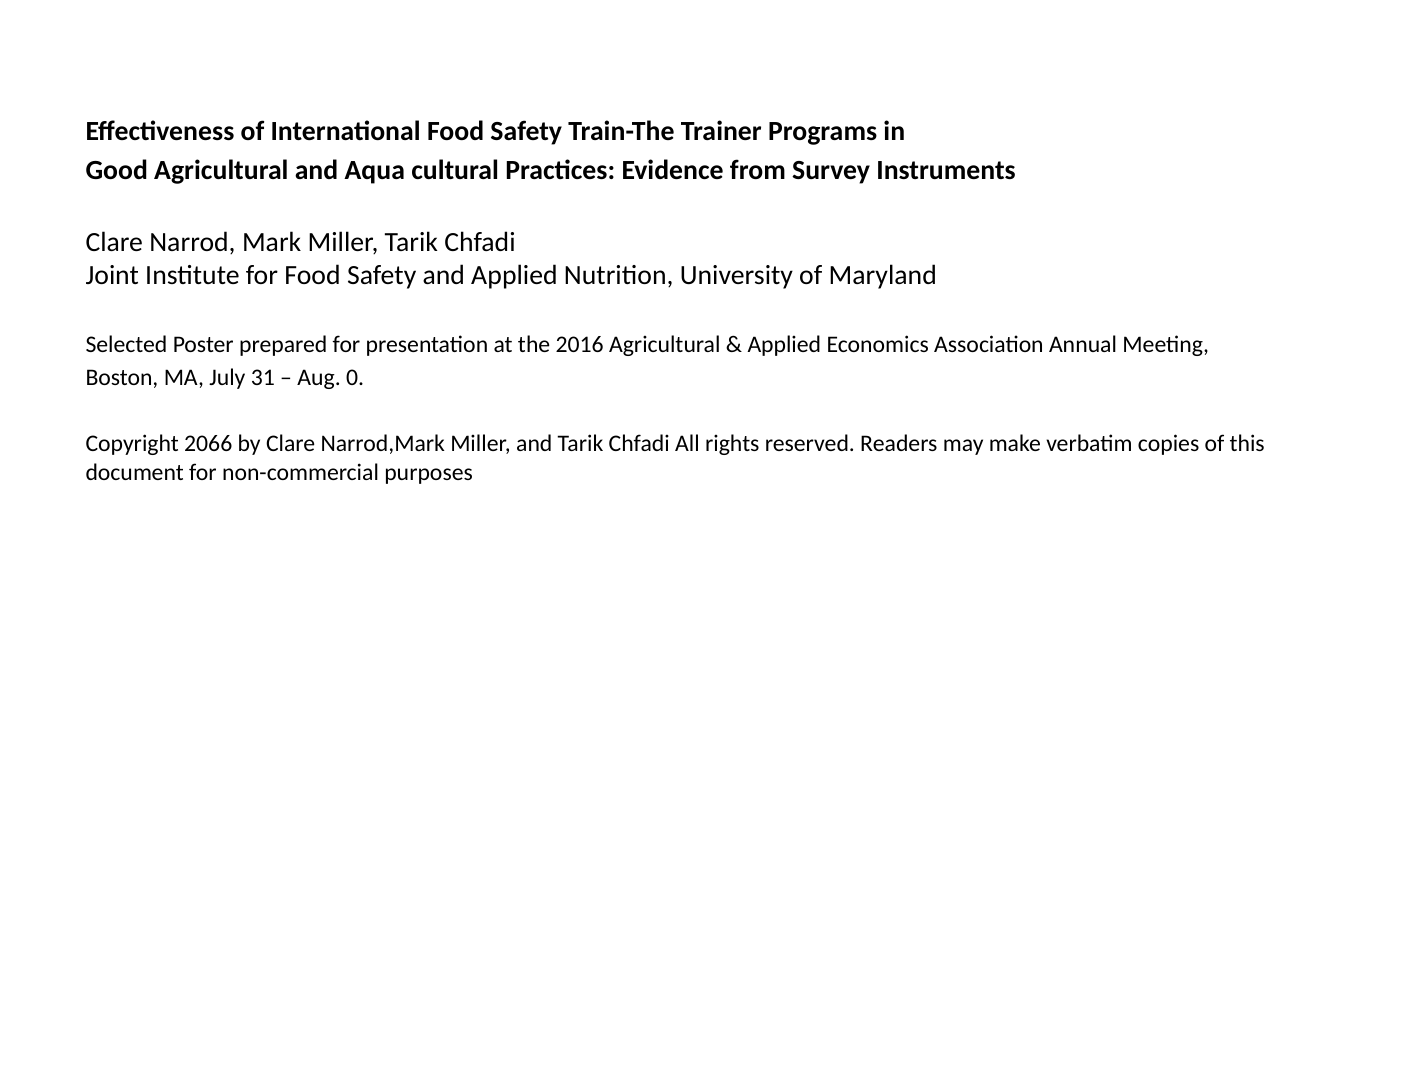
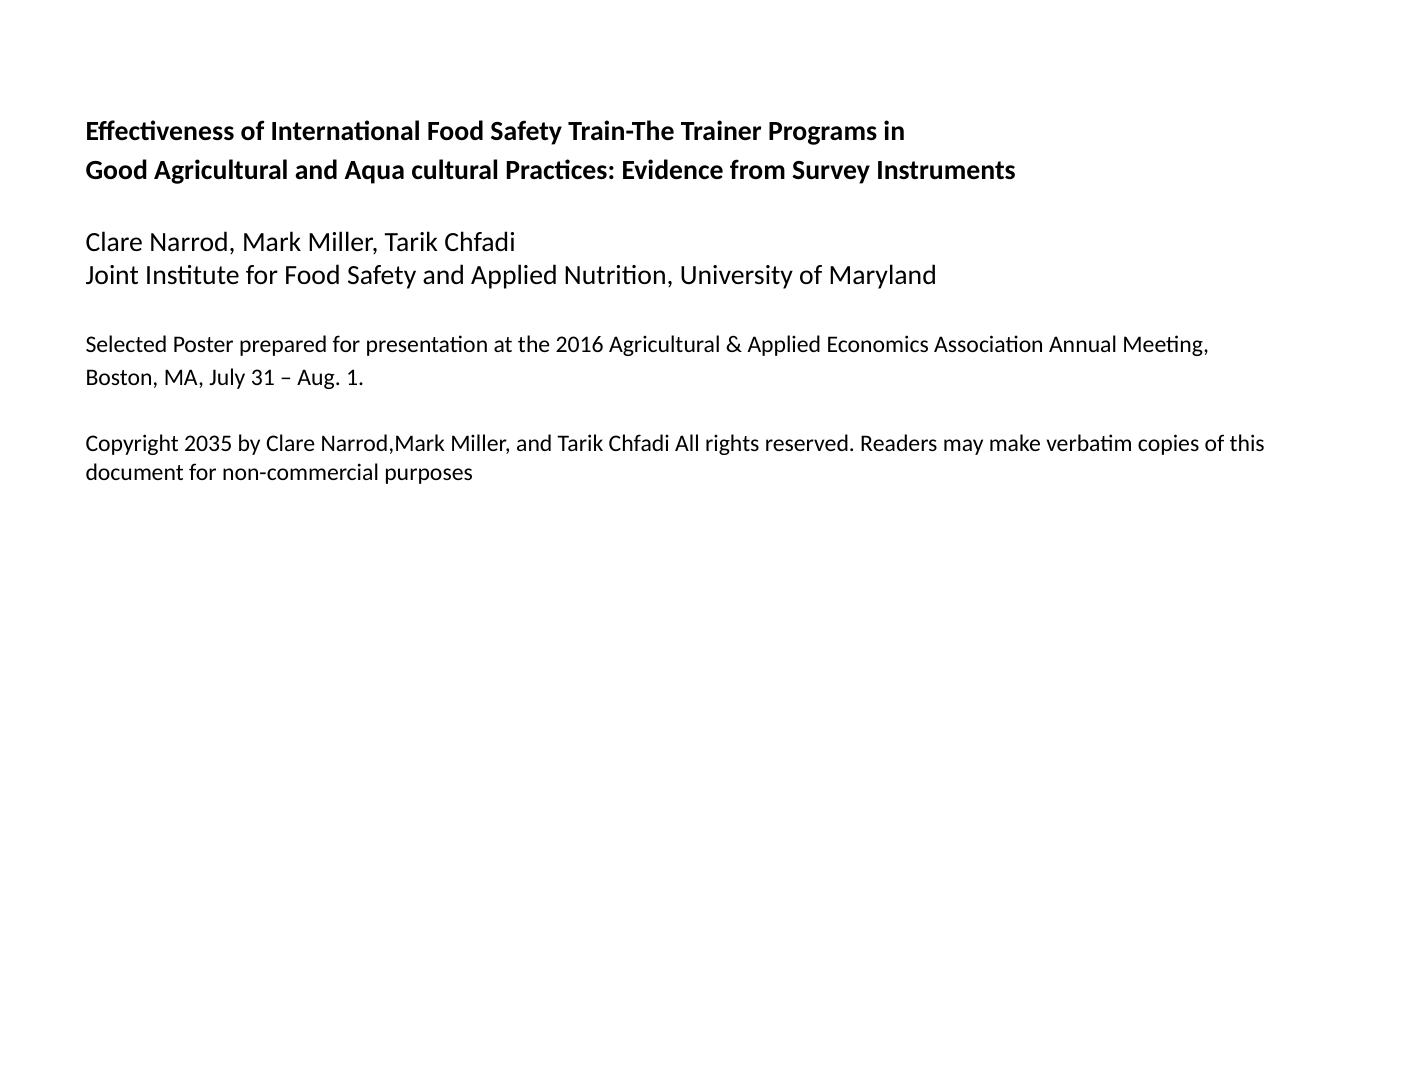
0: 0 -> 1 (355, 378)
2066: 2066 -> 2035 (208, 444)
